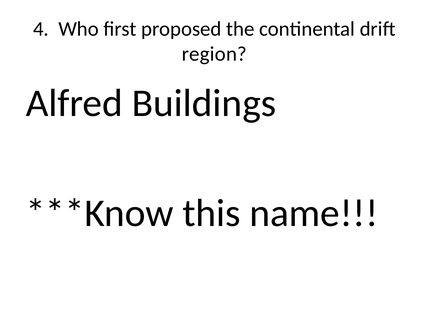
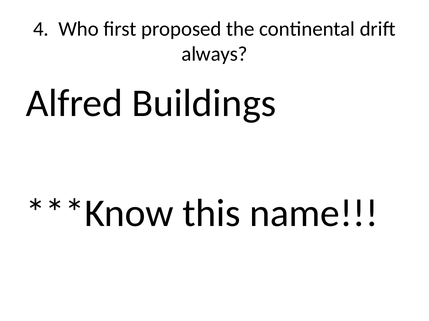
region: region -> always (215, 54)
